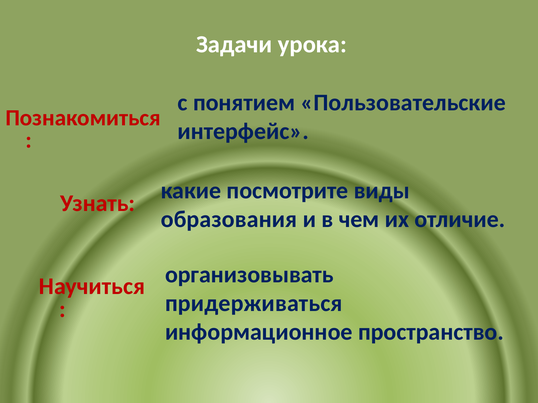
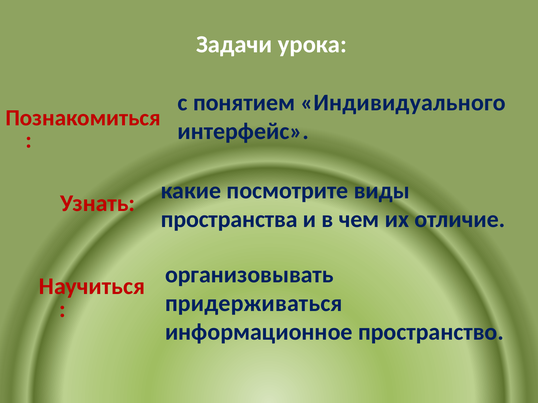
Пользовательские: Пользовательские -> Индивидуального (403, 103)
образования: образования -> пространства (229, 220)
